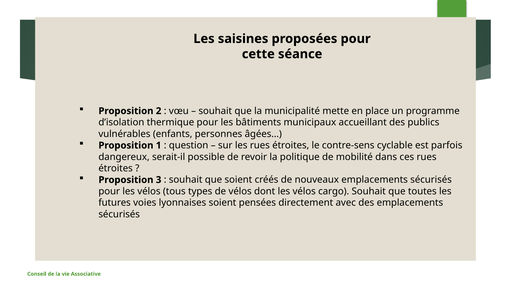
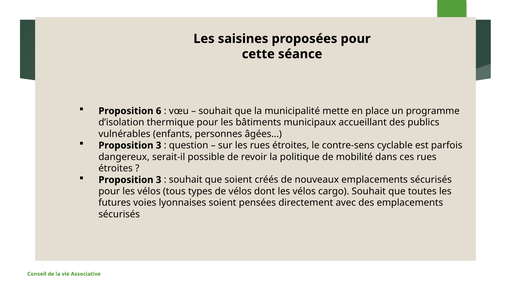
2: 2 -> 6 (159, 111)
1: 1 -> 3 (159, 146)
